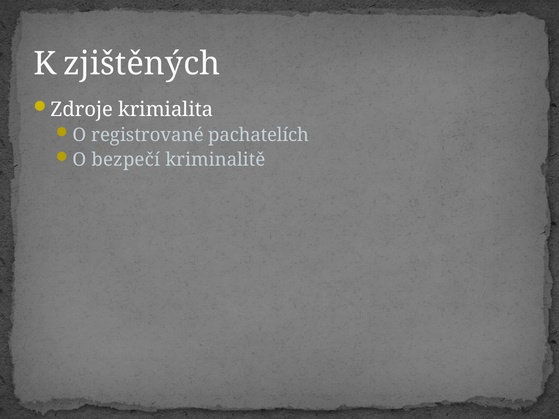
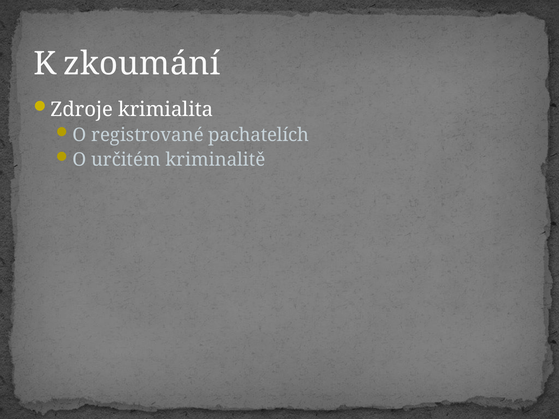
zjištěných: zjištěných -> zkoumání (142, 64)
bezpečí: bezpečí -> určitém (126, 160)
